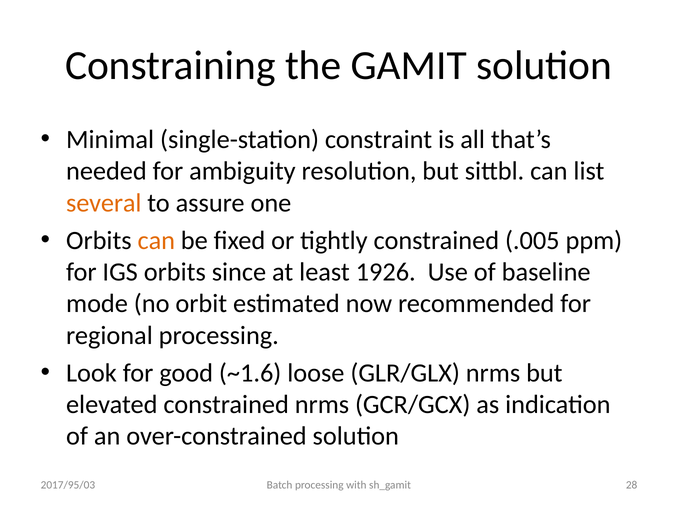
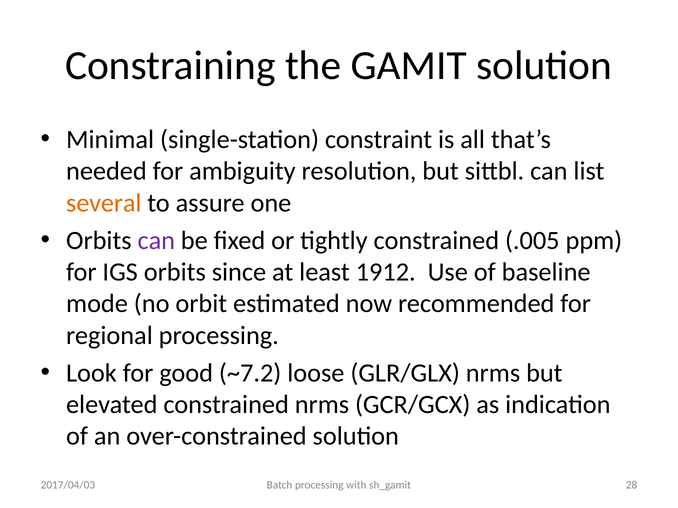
can colour: orange -> purple (156, 241)
1926: 1926 -> 1912 (386, 272)
~1.6: ~1.6 -> ~7.2 (250, 373)
2017/95/03: 2017/95/03 -> 2017/04/03 (68, 486)
